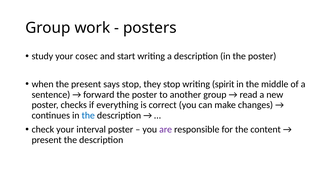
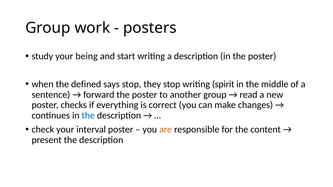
cosec: cosec -> being (87, 56)
the present: present -> defined (86, 84)
are colour: purple -> orange (166, 130)
